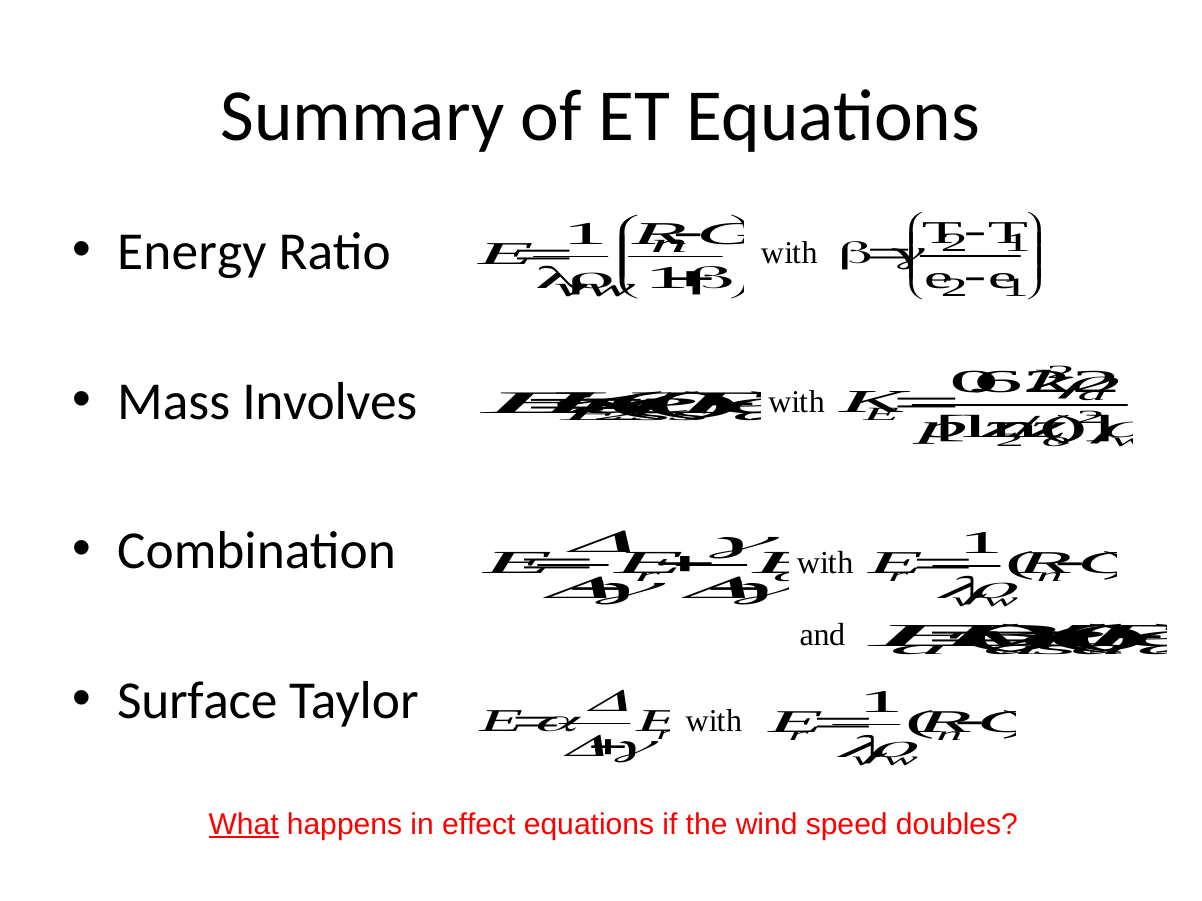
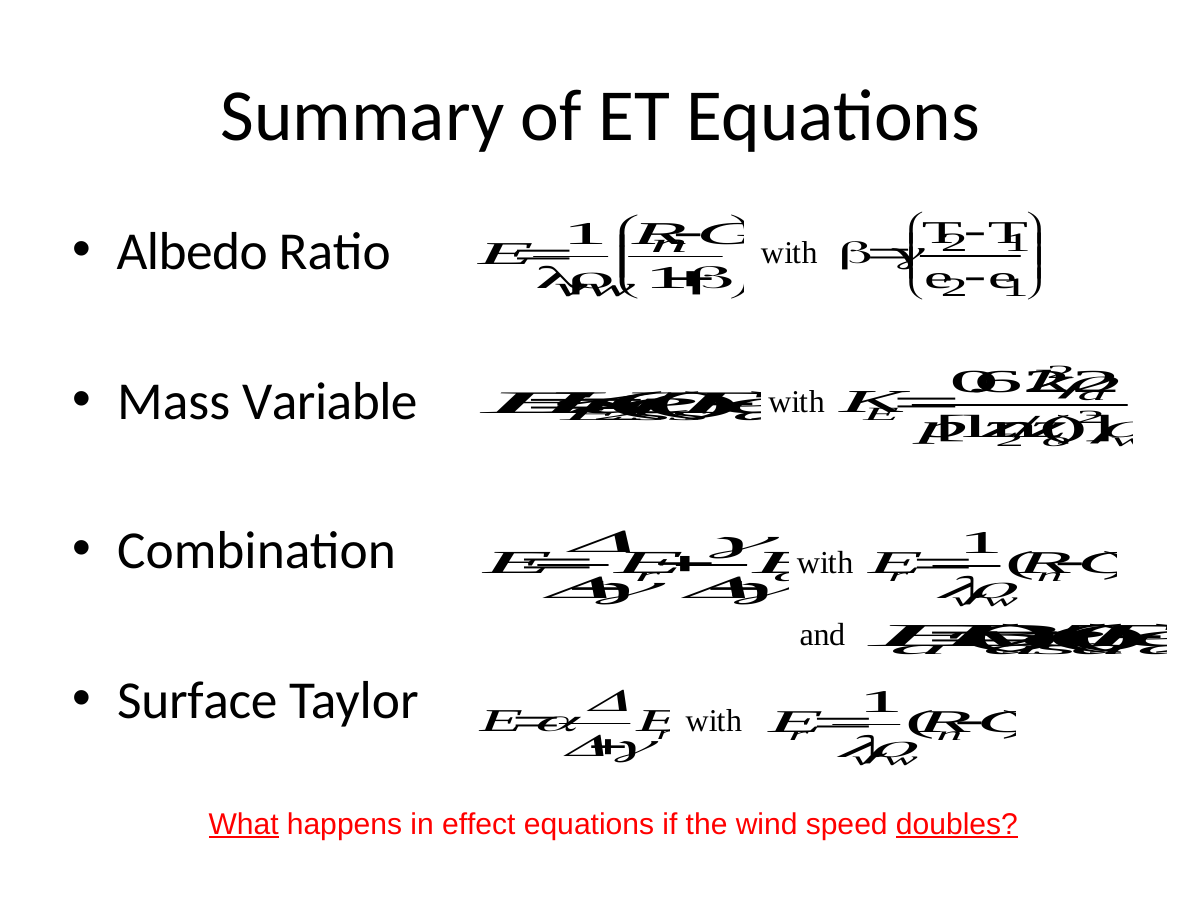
Energy: Energy -> Albedo (192, 252)
Involves: Involves -> Variable (330, 402)
doubles underline: none -> present (957, 825)
